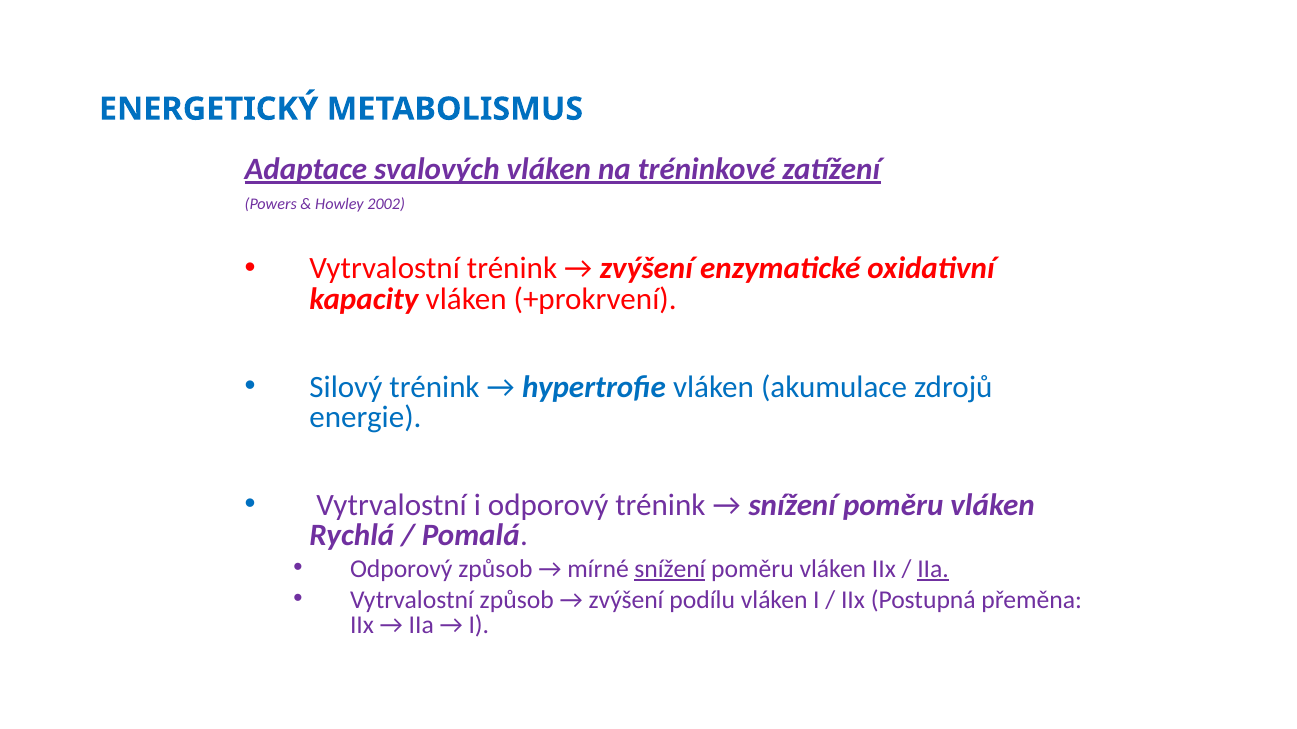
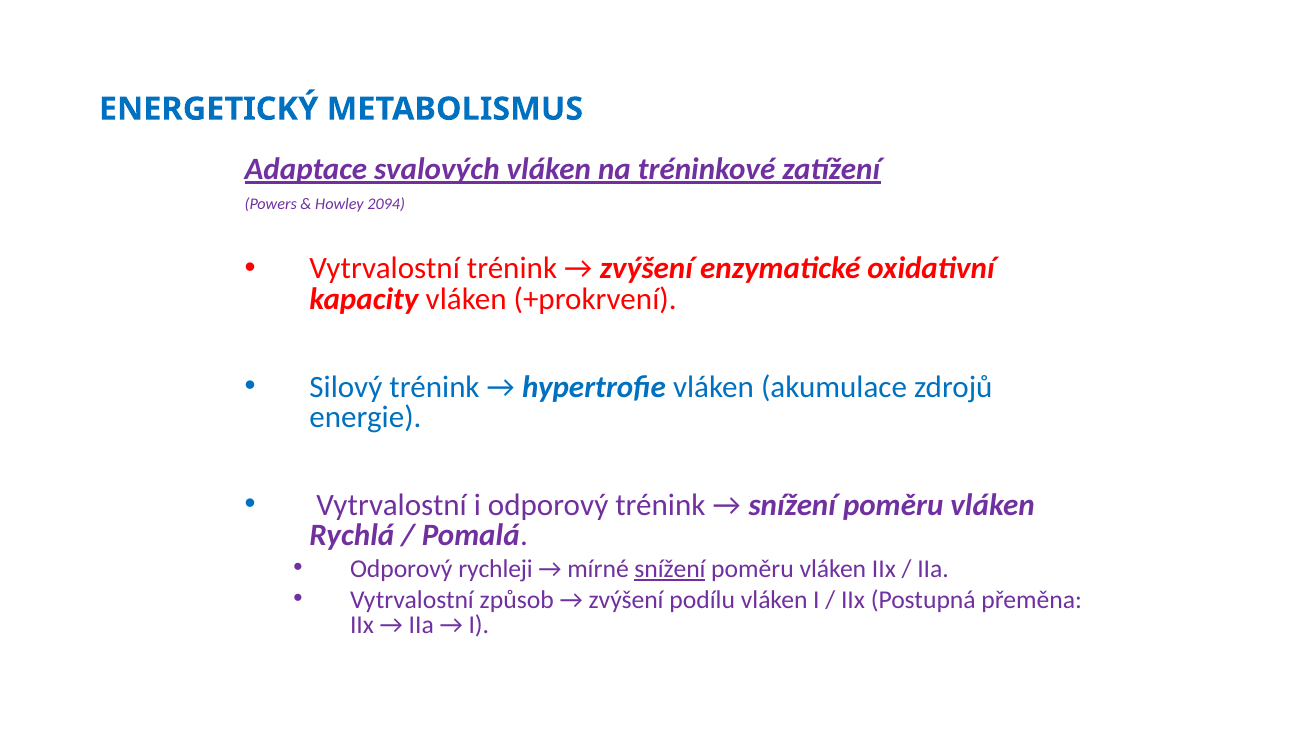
2002: 2002 -> 2094 (386, 205)
Odporový způsob: způsob -> rychleji (495, 569)
IIa underline: present -> none (933, 569)
